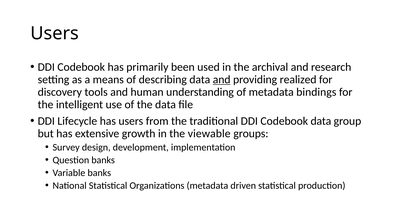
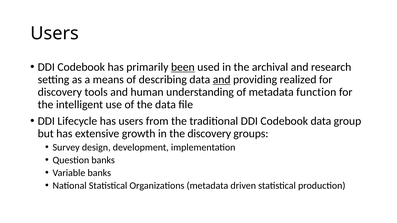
been underline: none -> present (183, 67)
bindings: bindings -> function (316, 92)
the viewable: viewable -> discovery (209, 134)
